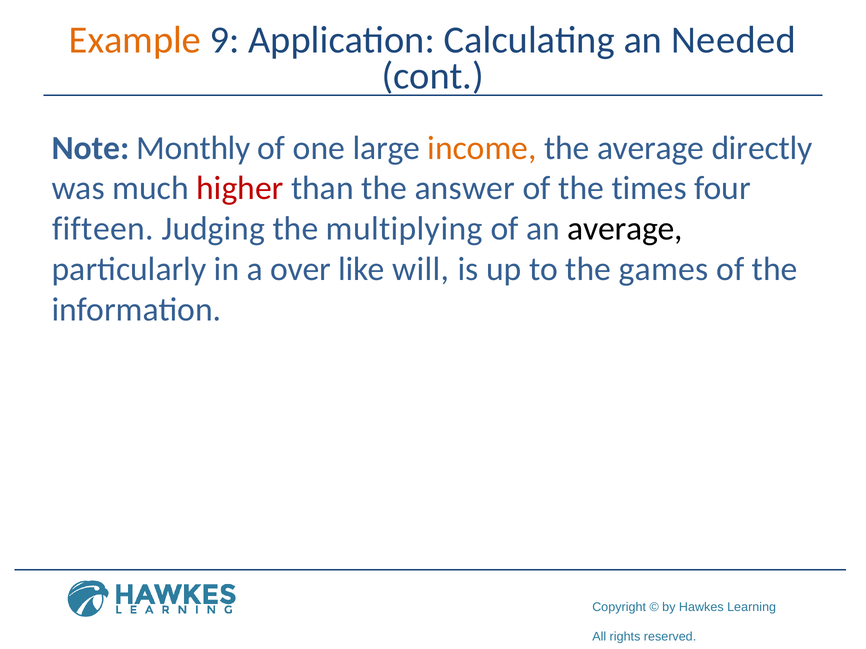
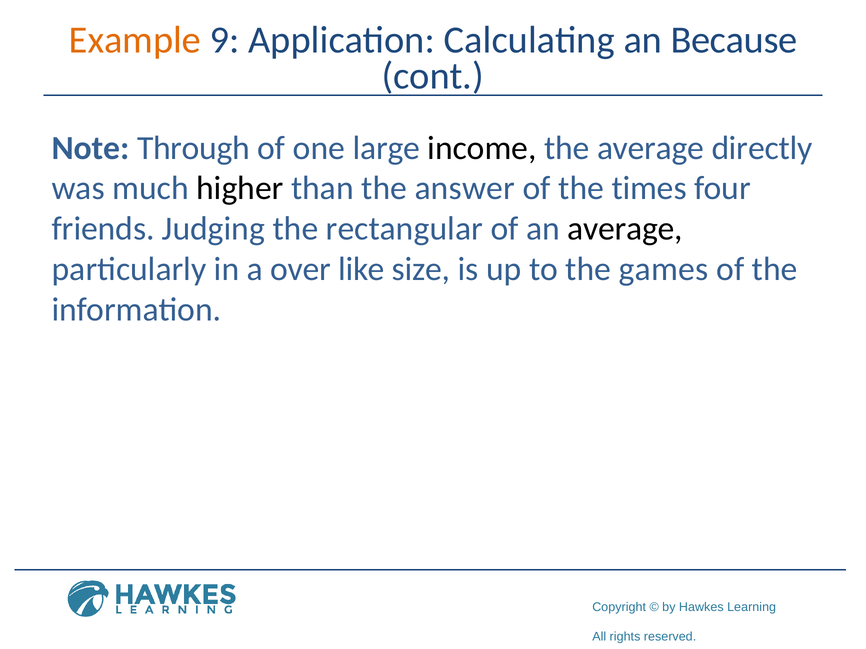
Needed: Needed -> Because (734, 40)
Monthly: Monthly -> Through (193, 148)
income colour: orange -> black (482, 148)
higher colour: red -> black (240, 189)
fifteen: fifteen -> friends (103, 229)
multiplying: multiplying -> rectangular (404, 229)
will: will -> size (421, 269)
